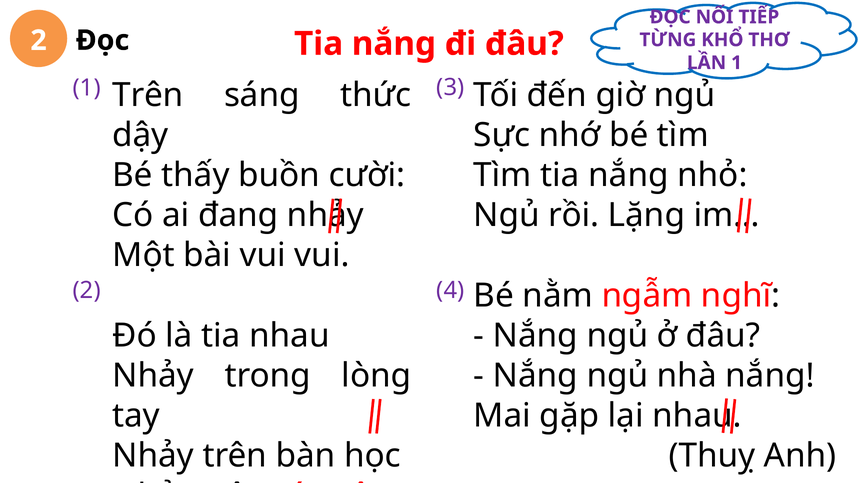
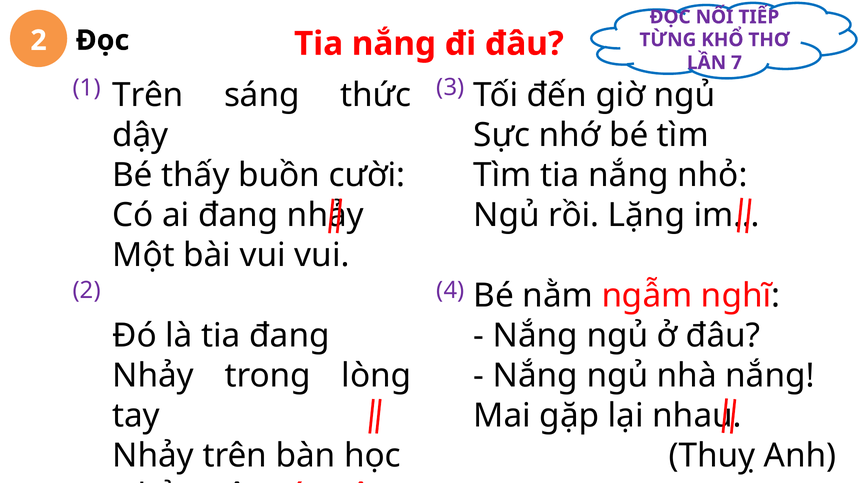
LẦN 1: 1 -> 7 (737, 63)
tia nhau: nhau -> đang (290, 335)
